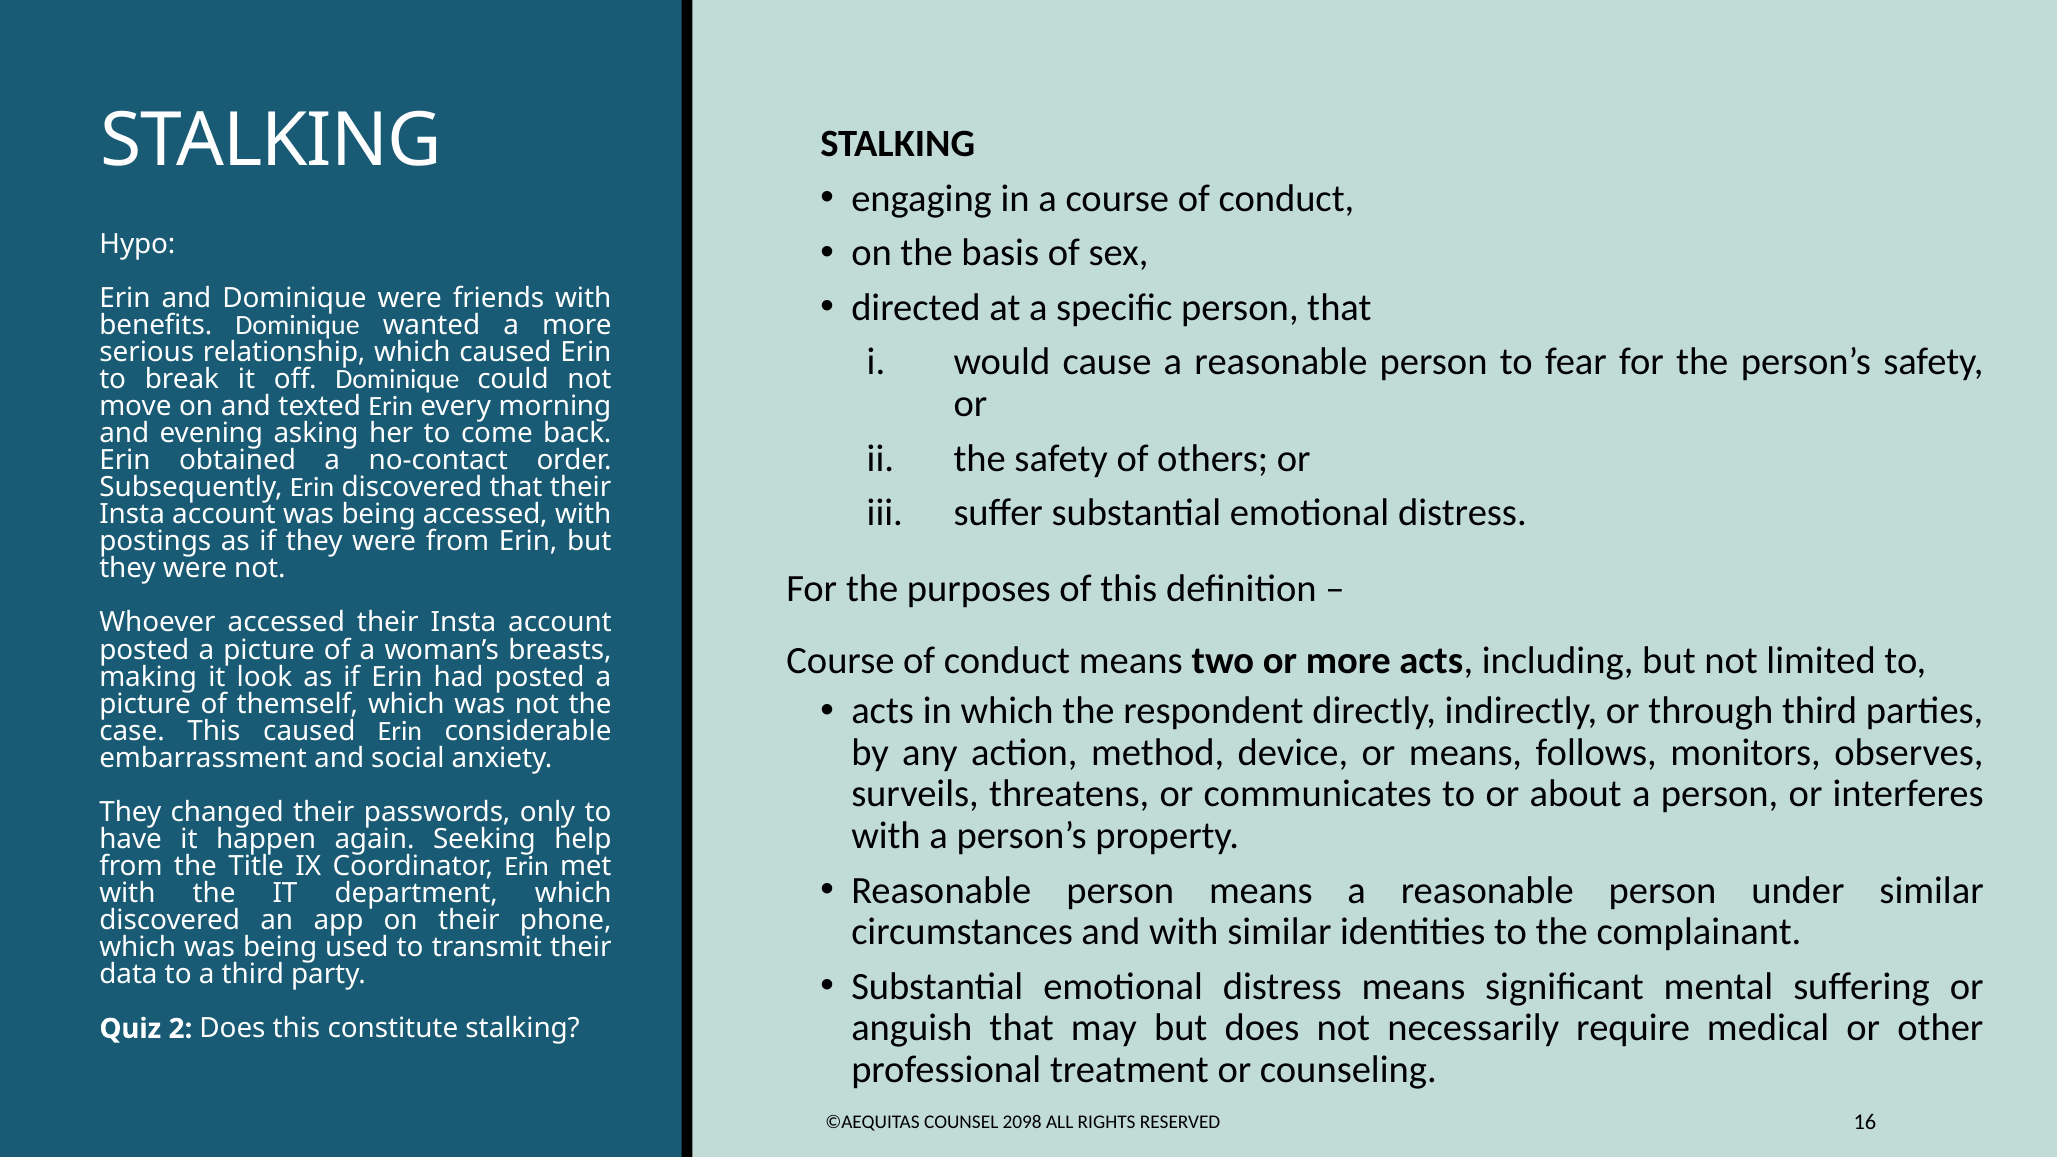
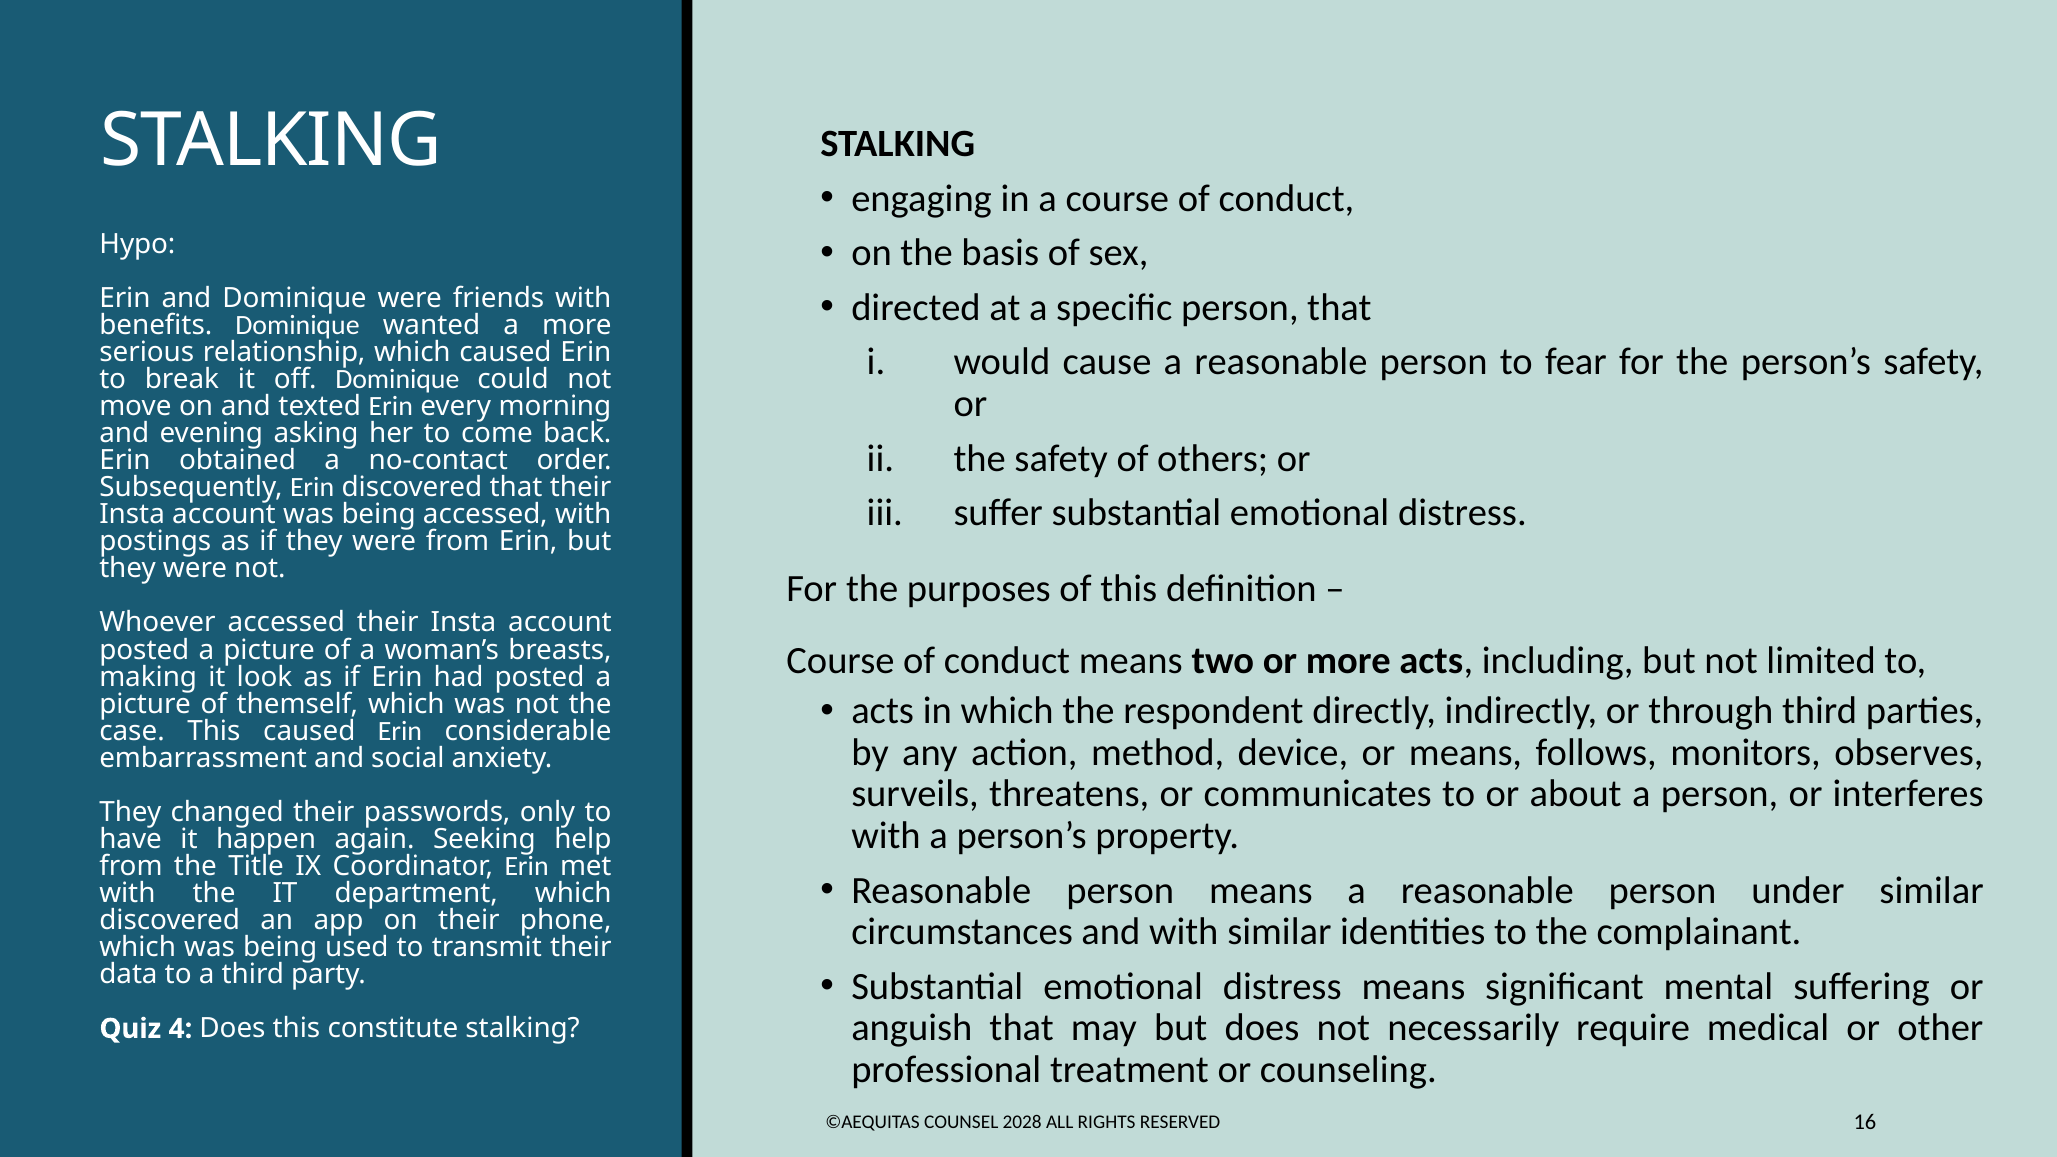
2: 2 -> 4 (181, 1029)
2098: 2098 -> 2028 (1022, 1122)
